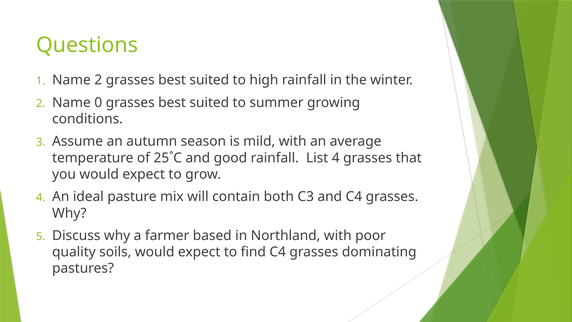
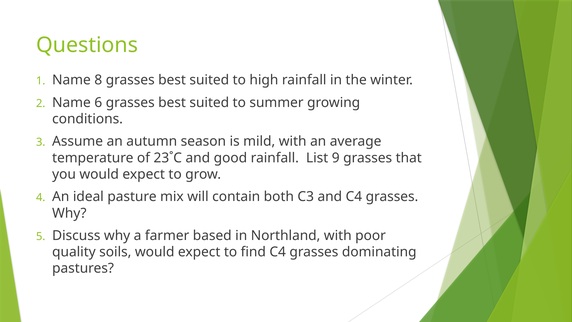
Name 2: 2 -> 8 (98, 80)
0: 0 -> 6 (98, 102)
25˚C: 25˚C -> 23˚C (168, 158)
List 4: 4 -> 9 (336, 158)
